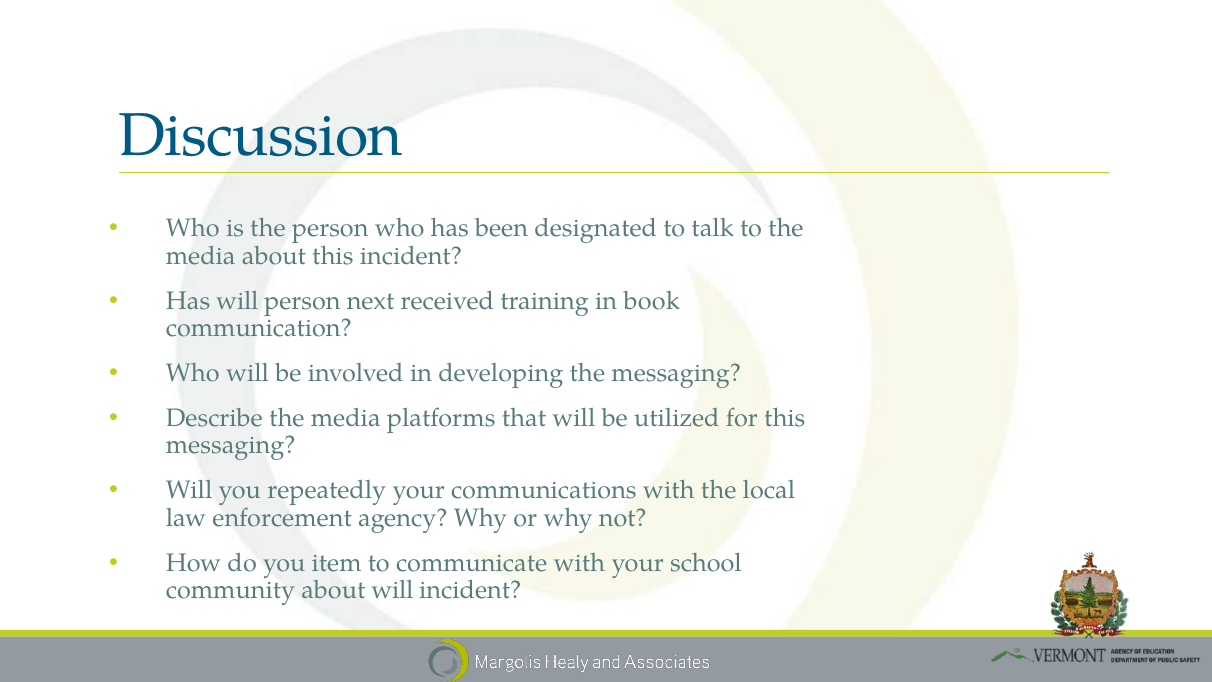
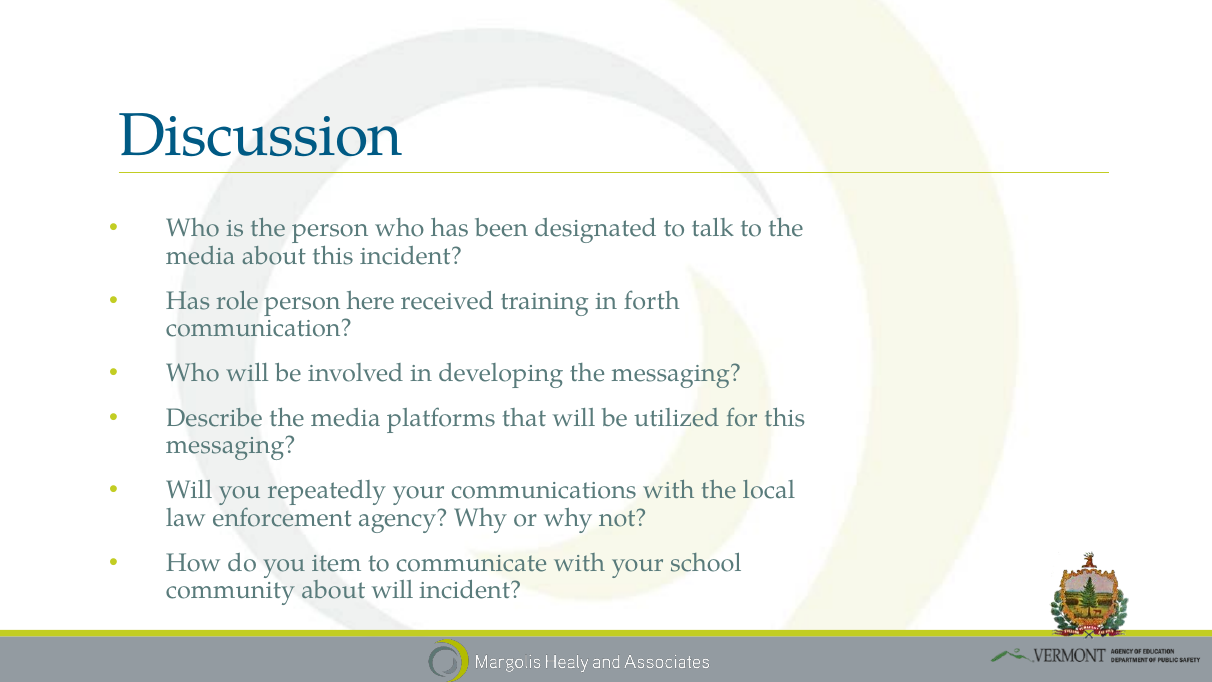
Has will: will -> role (237, 301)
next: next -> here (371, 301)
book: book -> forth (652, 301)
